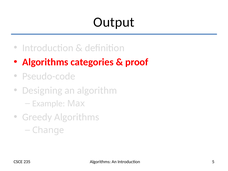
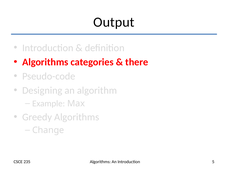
proof: proof -> there (137, 62)
